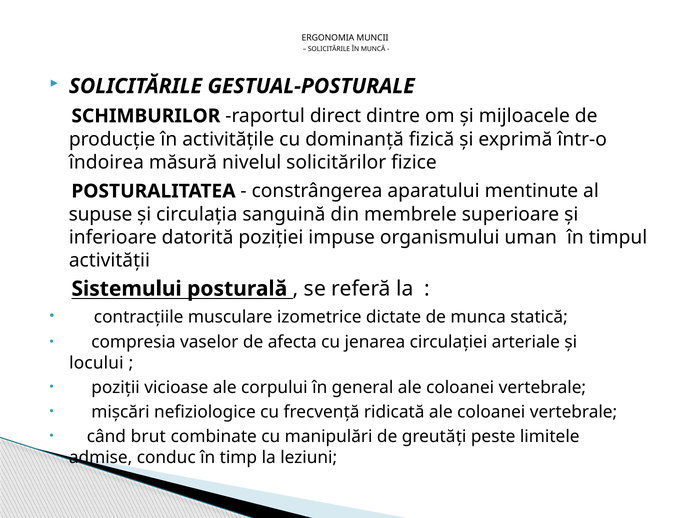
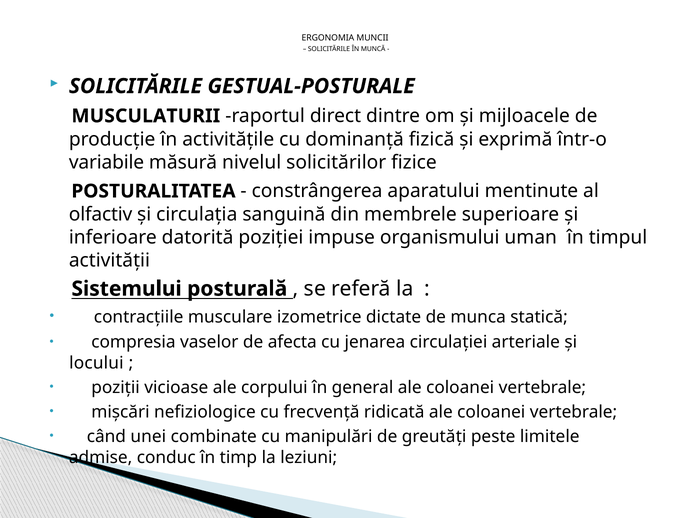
SCHIMBURILOR: SCHIMBURILOR -> MUSCULATURII (146, 116)
îndoirea: îndoirea -> variabile (107, 162)
supuse: supuse -> olfactiv (101, 214)
brut: brut -> unei (148, 436)
